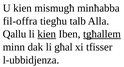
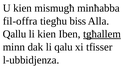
talb: talb -> biss (78, 21)
kien underline: present -> none (47, 34)
għal: għal -> qalu (63, 47)
